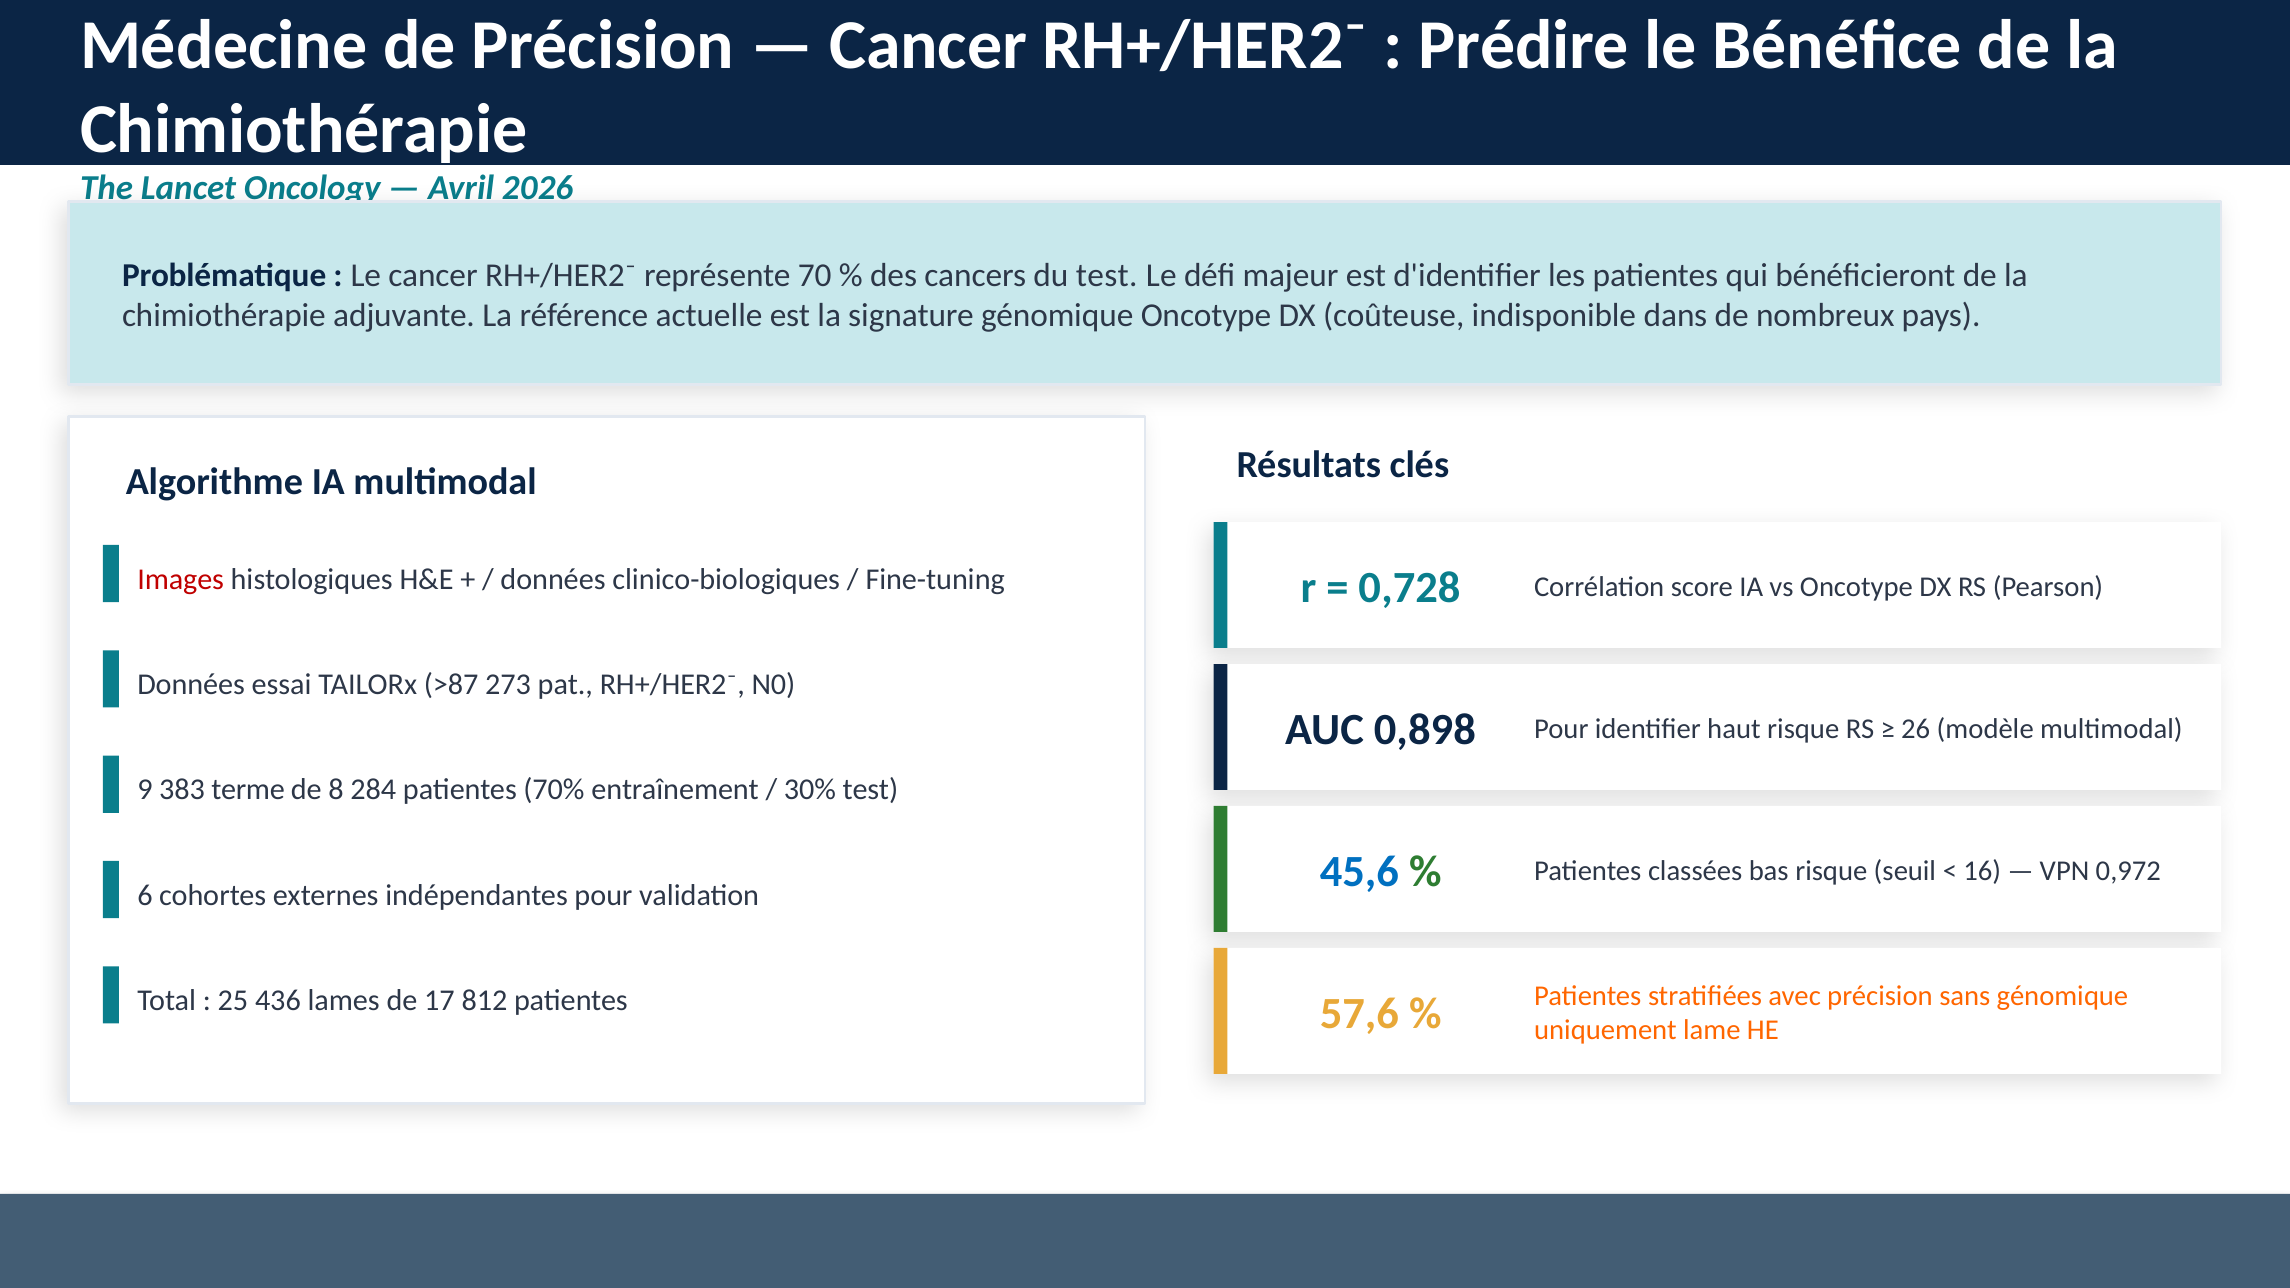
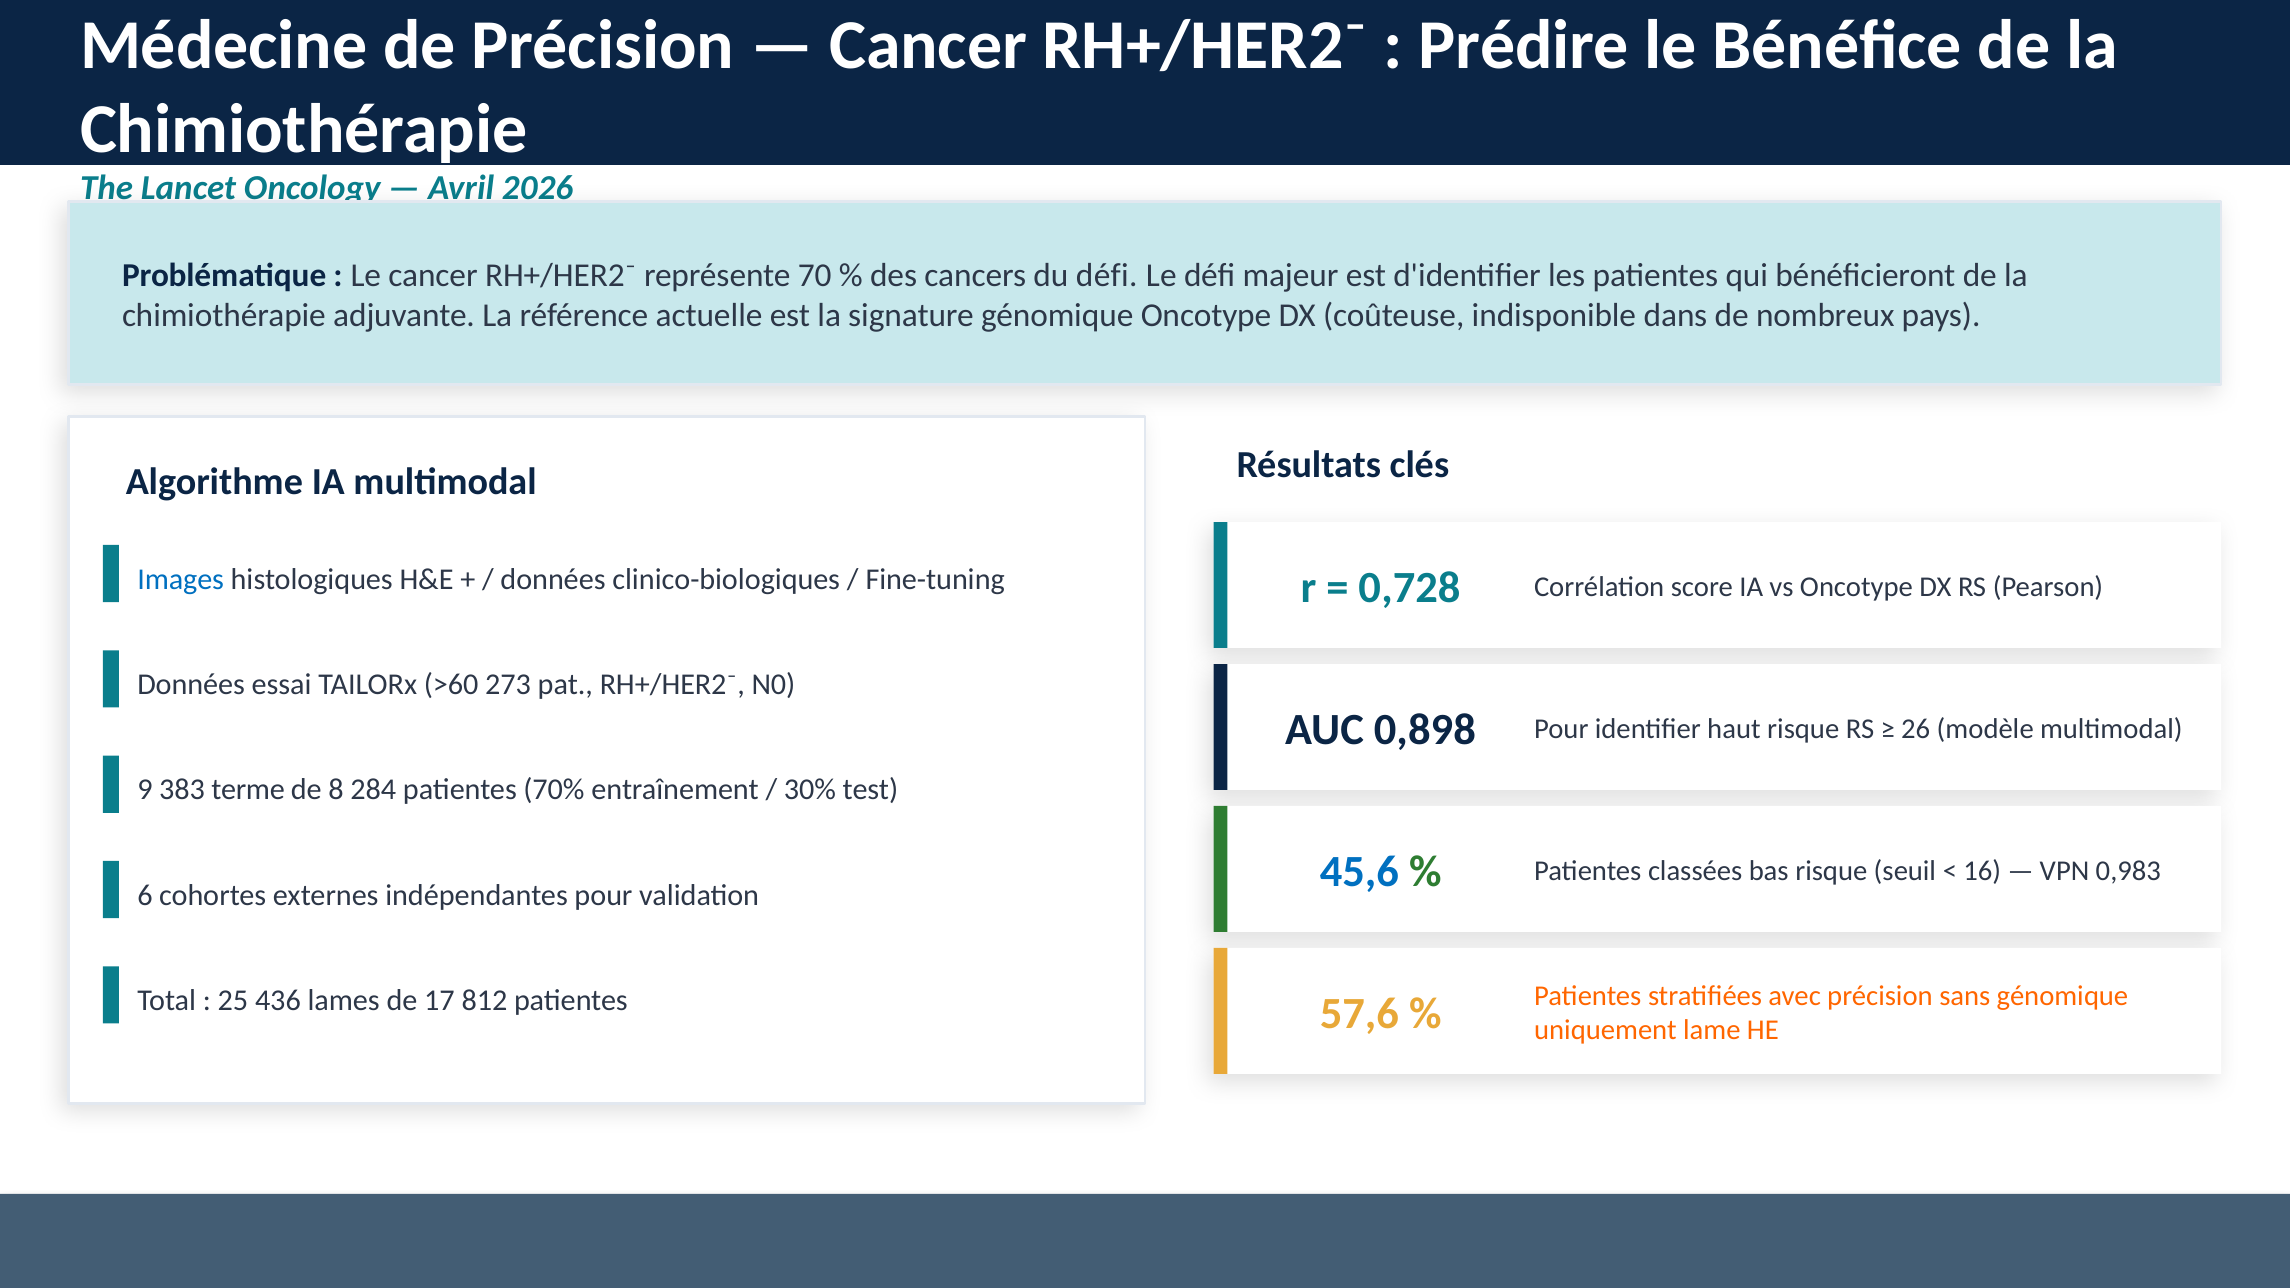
du test: test -> défi (1107, 275)
Images colour: red -> blue (181, 579)
>87: >87 -> >60 (451, 685)
0,972: 0,972 -> 0,983 (2128, 871)
